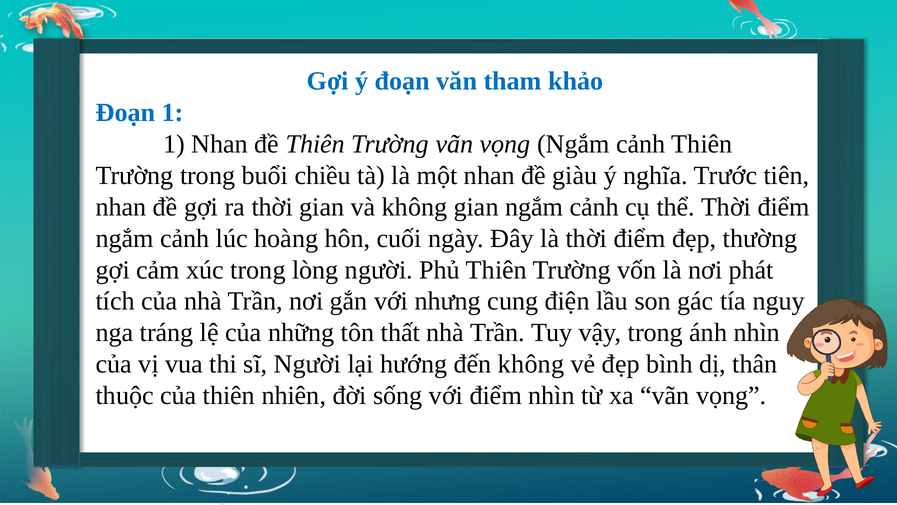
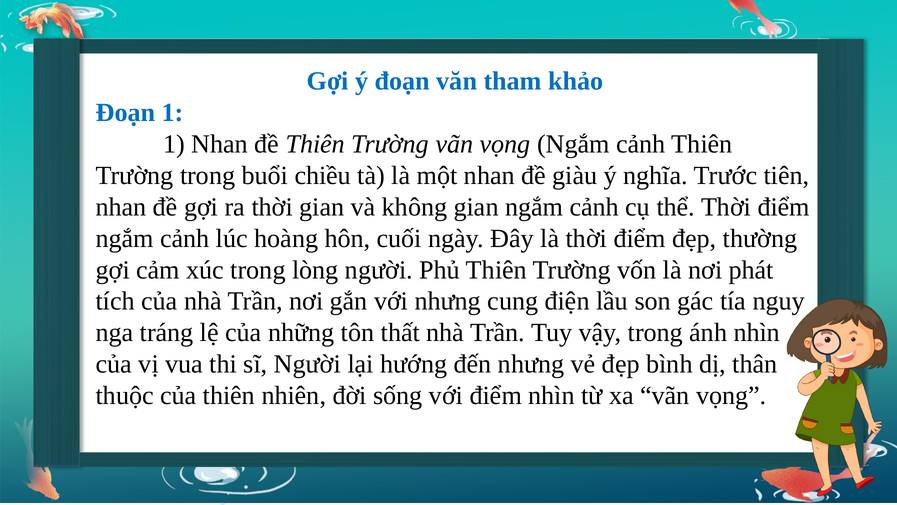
đến không: không -> nhưng (531, 364)
